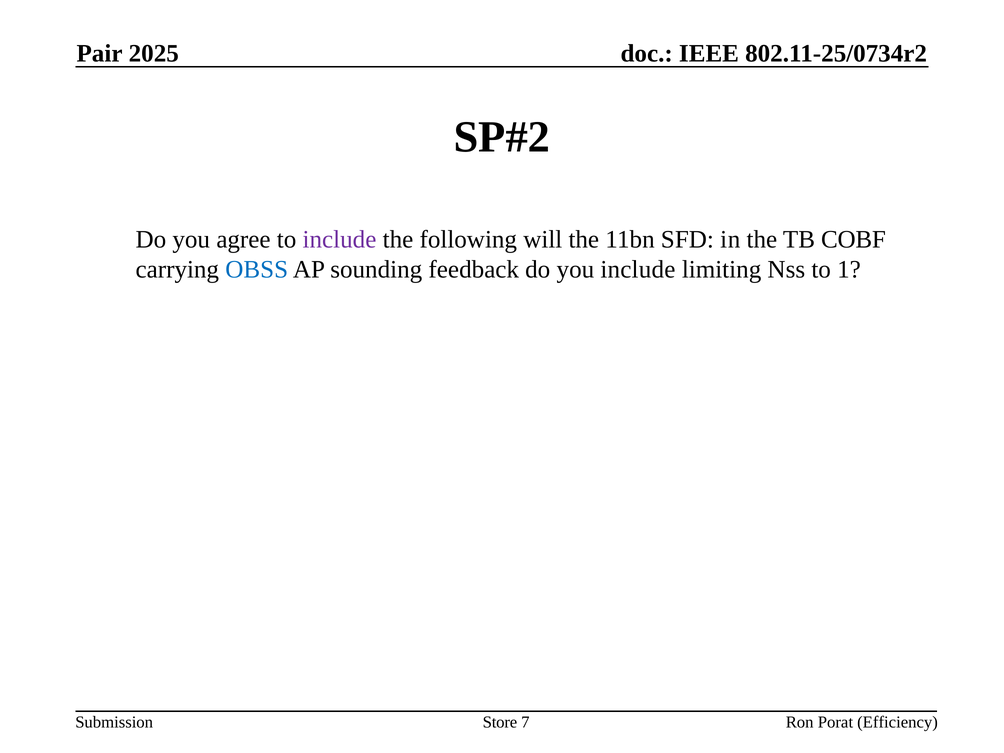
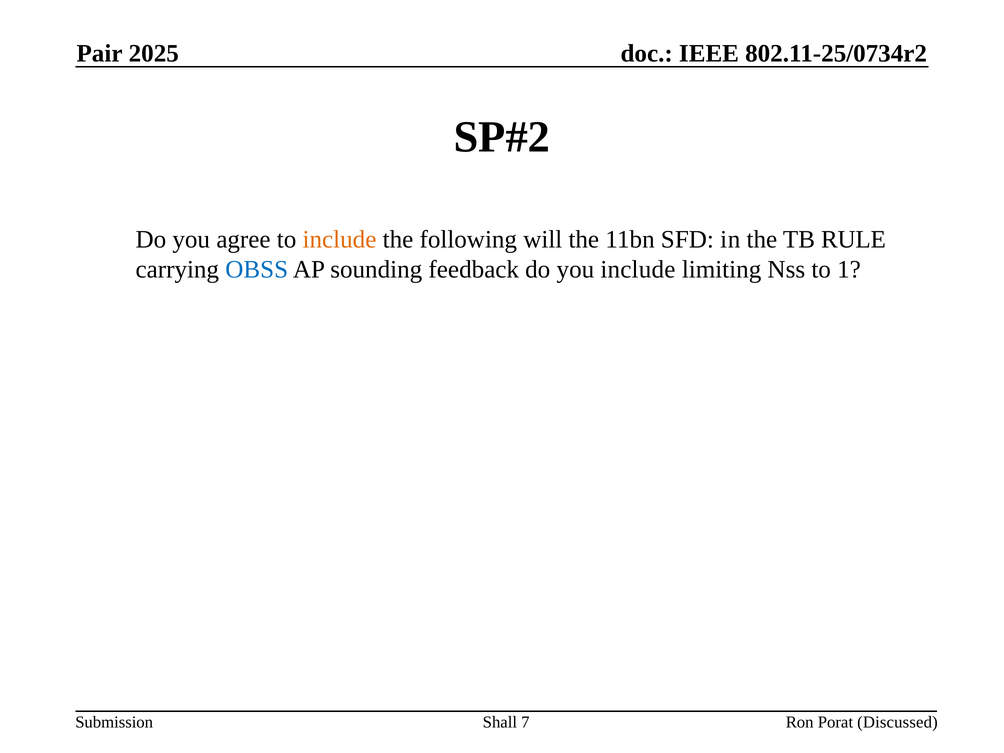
include colour: purple -> orange (339, 239)
COBF: COBF -> RULE (853, 239)
Store: Store -> Shall (500, 722)
Efficiency: Efficiency -> Discussed (897, 722)
